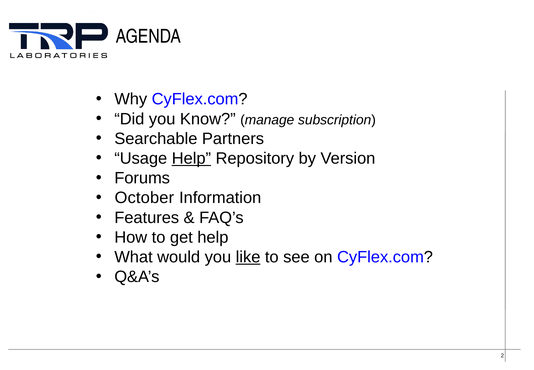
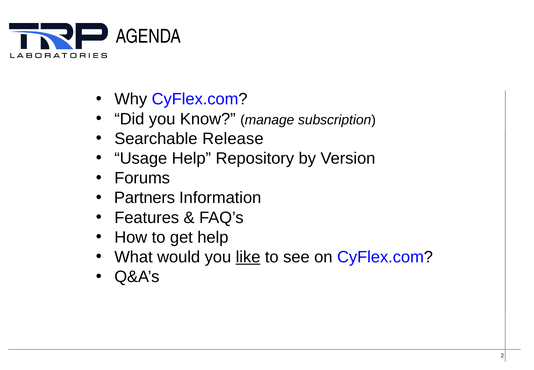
Partners: Partners -> Release (233, 139)
Help underline: present -> none (191, 158)
October: October -> Partners (145, 198)
